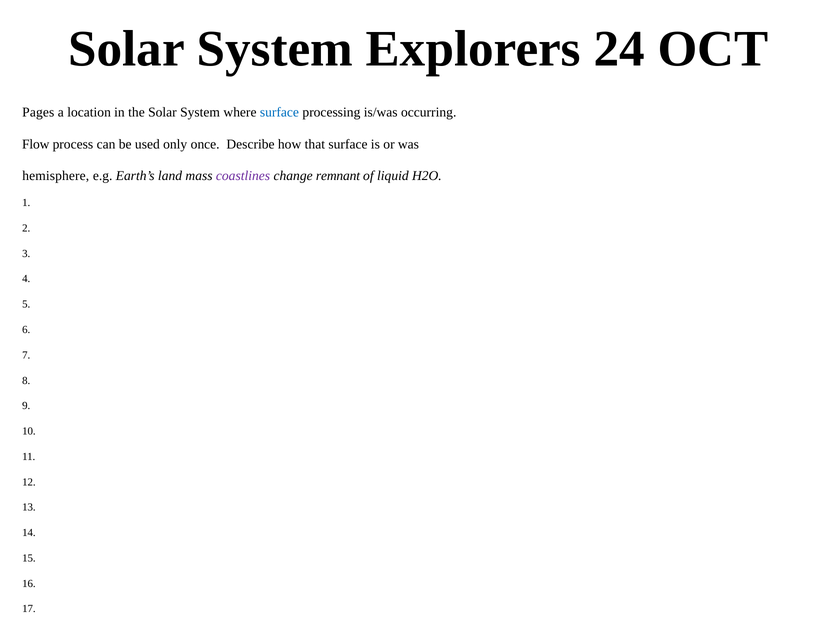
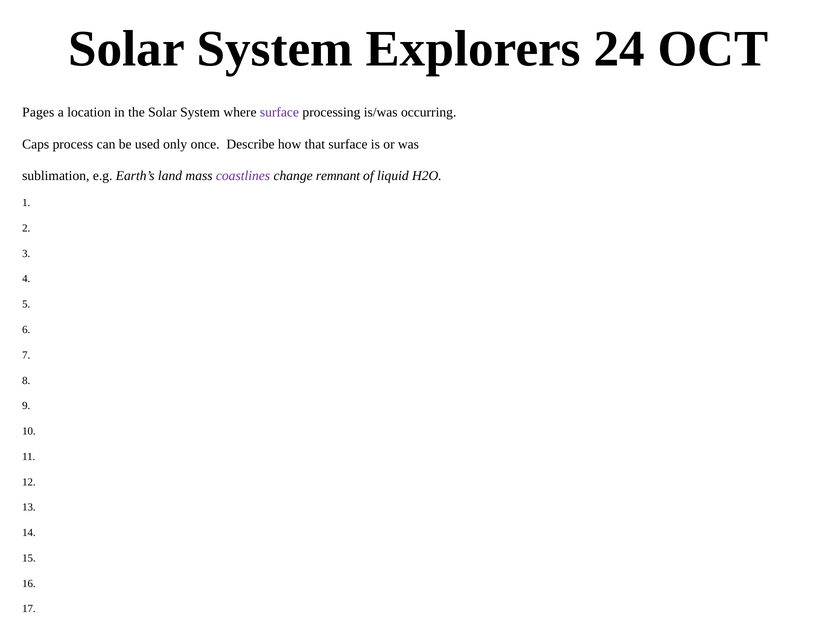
surface colour: blue -> purple (279, 113)
Flow: Flow -> Caps (36, 144)
hemisphere: hemisphere -> sublimation (56, 176)
